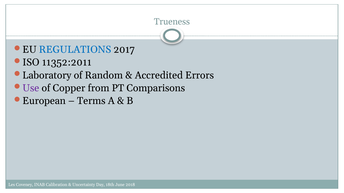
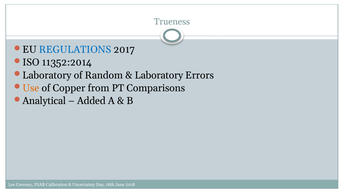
11352:2011: 11352:2011 -> 11352:2014 (67, 63)
Accredited: Accredited -> Laboratory (159, 75)
Use colour: purple -> orange (31, 88)
European: European -> Analytical (44, 101)
Terms: Terms -> Added (91, 101)
